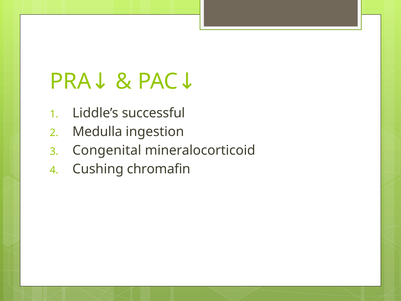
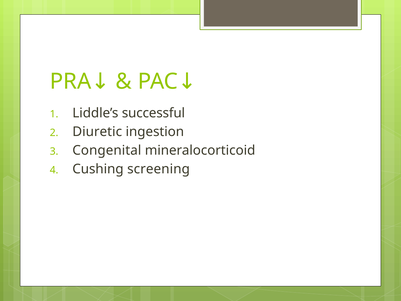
Medulla: Medulla -> Diuretic (97, 132)
chromafin: chromafin -> screening (159, 169)
